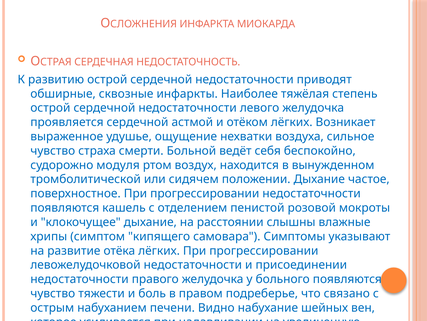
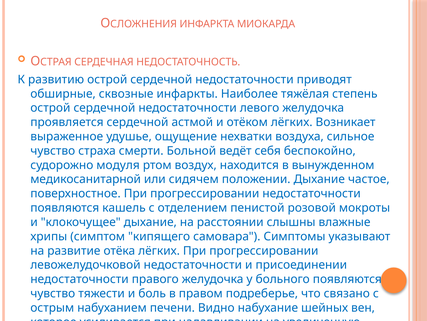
тромболитической: тромболитической -> медикосанитарной (86, 179)
